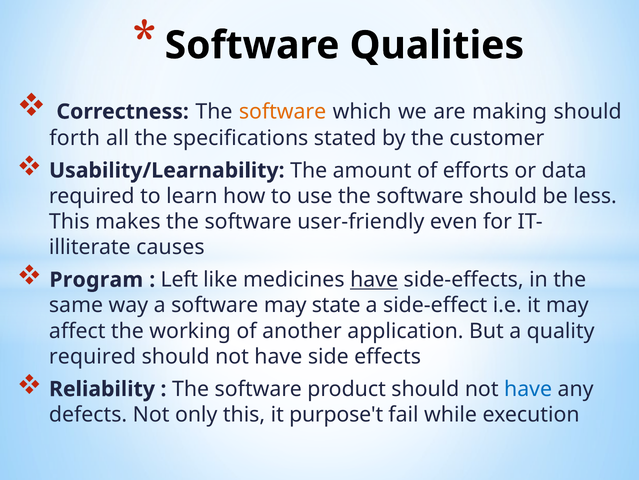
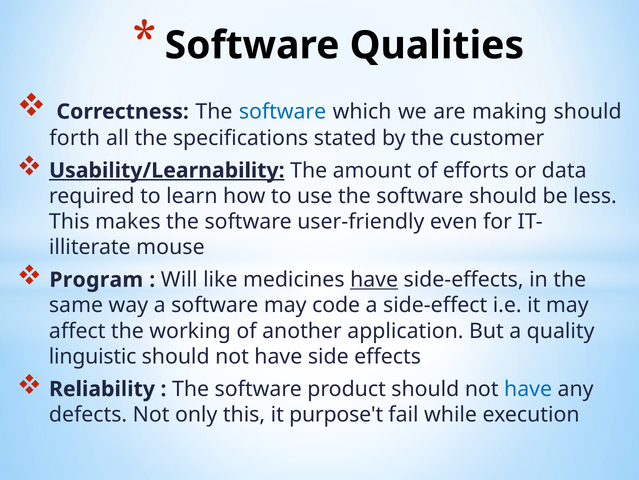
software colour: orange -> blue (283, 111)
Usability/Learnability underline: none -> present (167, 170)
causes: causes -> mouse (170, 247)
Left: Left -> Will (179, 279)
state: state -> code (336, 305)
required: required -> linguistic (93, 356)
